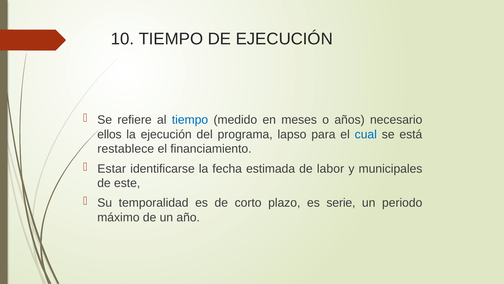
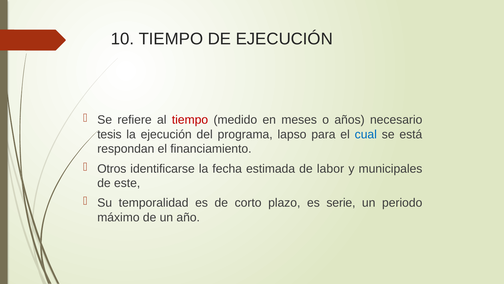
tiempo colour: blue -> red (190, 120)
ellos: ellos -> tesis (109, 134)
restablece: restablece -> respondan (126, 149)
Estar: Estar -> Otros (112, 168)
